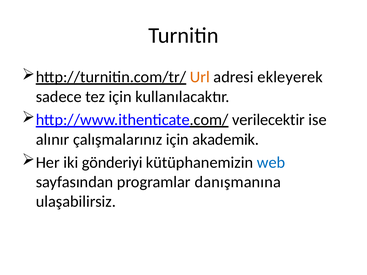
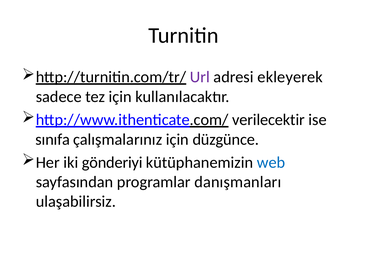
Url colour: orange -> purple (200, 77)
alınır: alınır -> sınıfa (53, 140)
akademik: akademik -> düzgünce (226, 140)
danışmanına: danışmanına -> danışmanları (238, 182)
